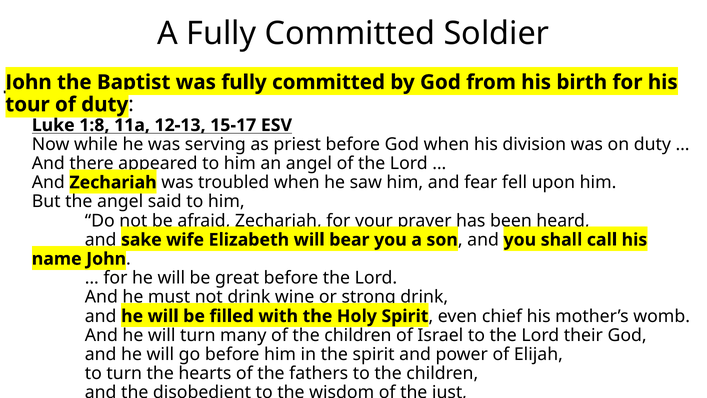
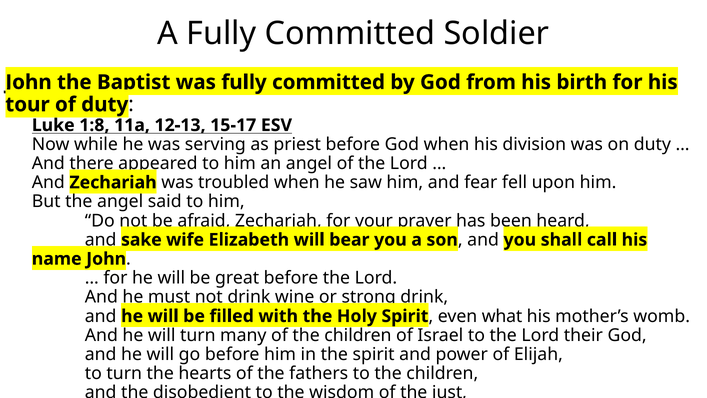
chief: chief -> what (502, 316)
